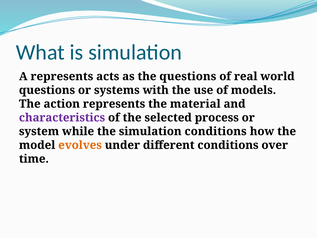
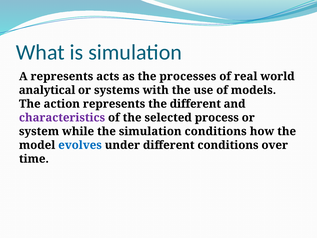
the questions: questions -> processes (188, 76)
questions: questions -> analytical (47, 90)
the material: material -> different (195, 104)
evolves colour: orange -> blue (80, 145)
